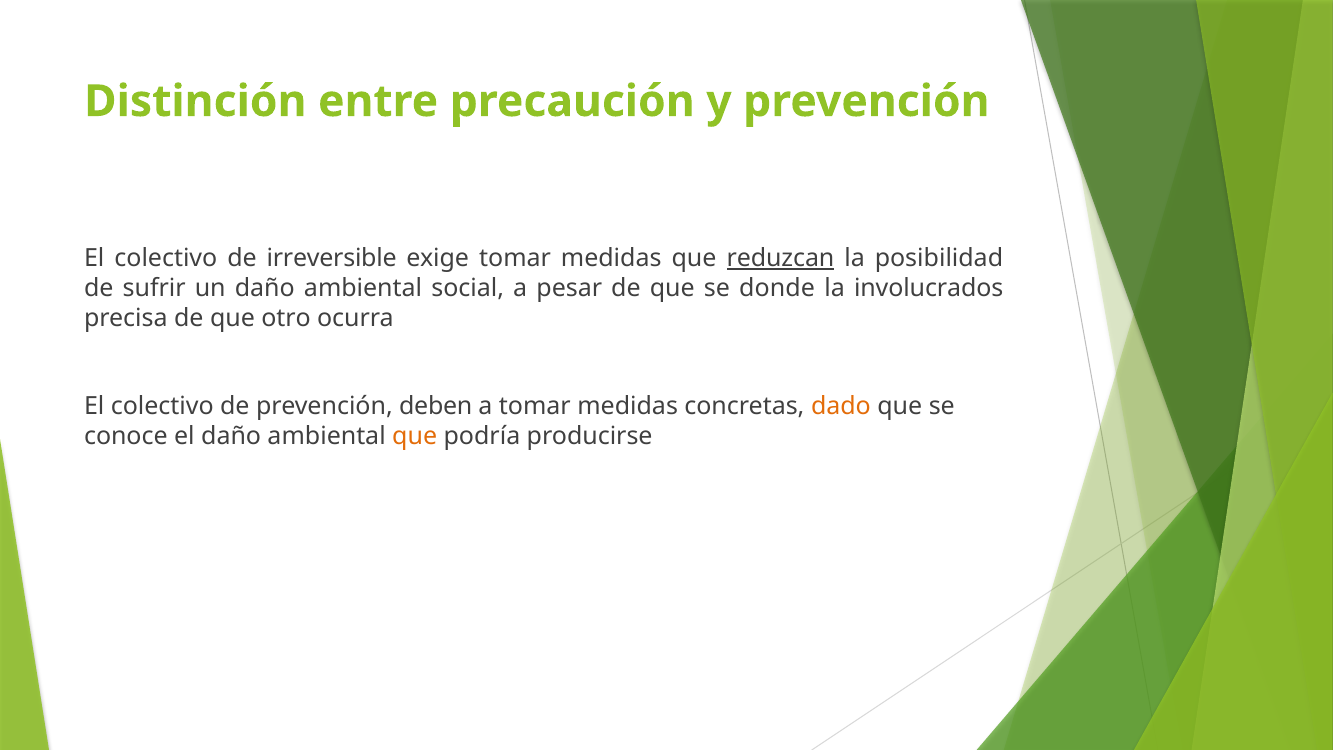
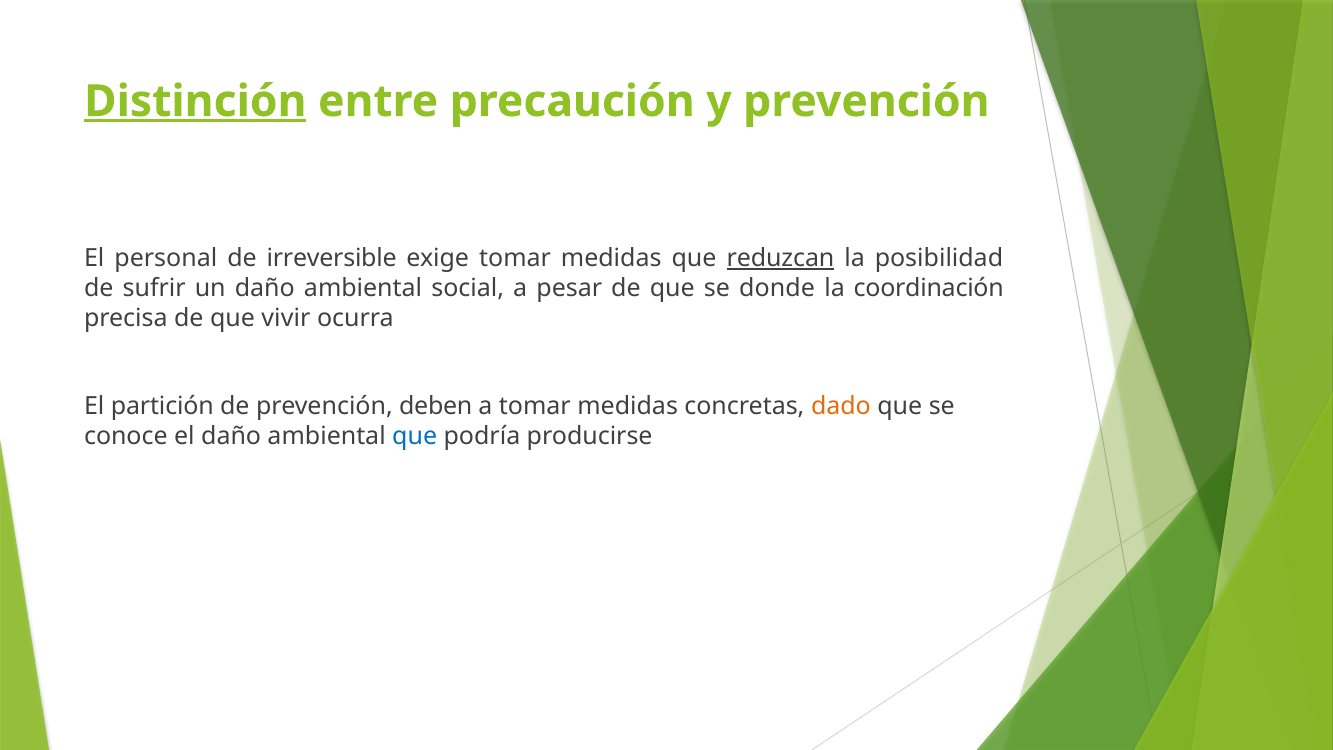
Distinción underline: none -> present (195, 101)
colectivo: colectivo -> personal (166, 258)
involucrados: involucrados -> coordinación (929, 288)
otro: otro -> vivir (286, 318)
colectivo: colectivo -> partición (162, 406)
que colour: orange -> blue (415, 436)
